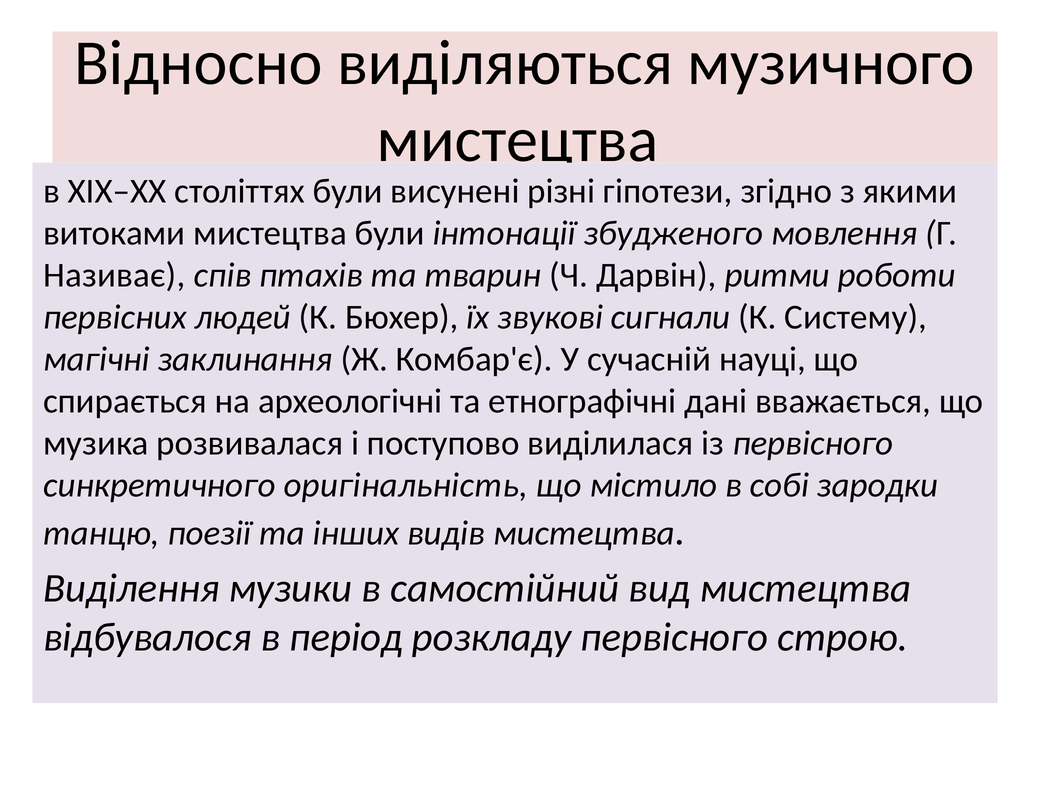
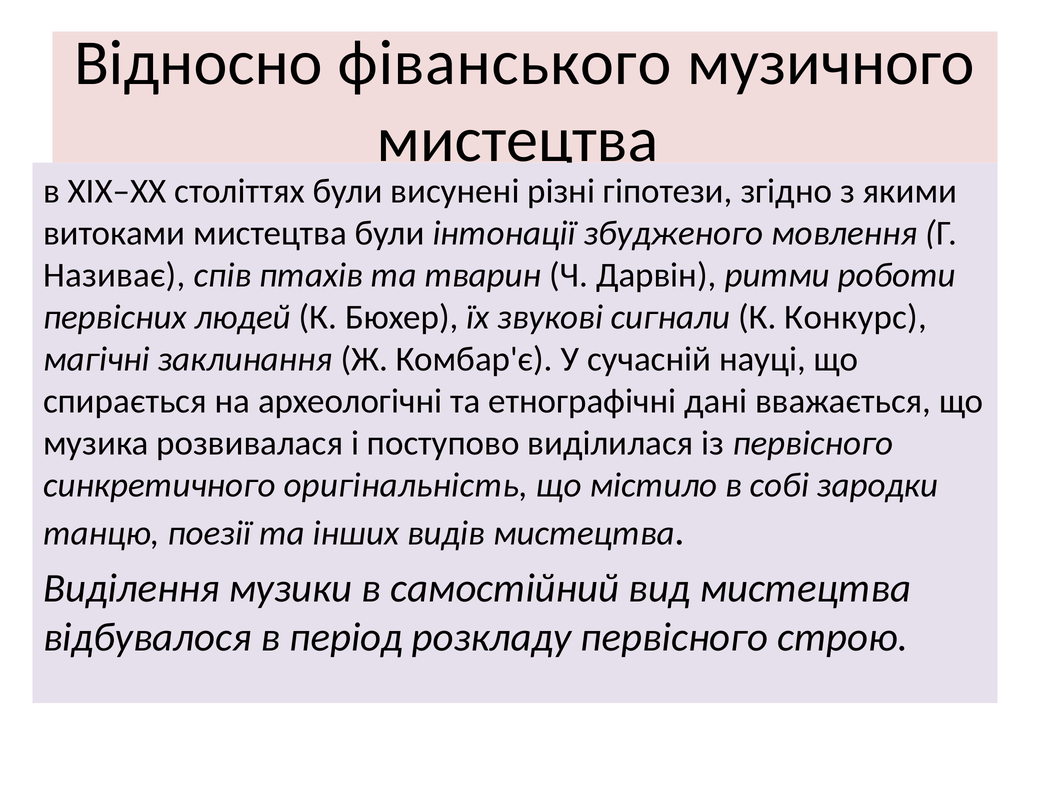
виділяються: виділяються -> фіванського (505, 63)
Систему: Систему -> Конкурс (856, 318)
